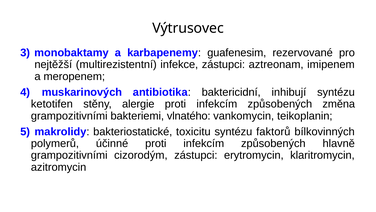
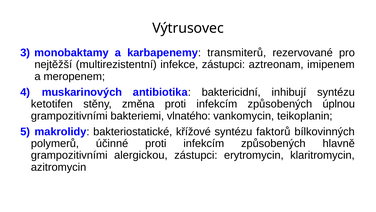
guafenesim: guafenesim -> transmiterů (237, 53)
alergie: alergie -> změna (138, 104)
změna: změna -> úplnou (339, 104)
toxicitu: toxicitu -> křížové (193, 131)
cizorodým: cizorodým -> alergickou (141, 155)
